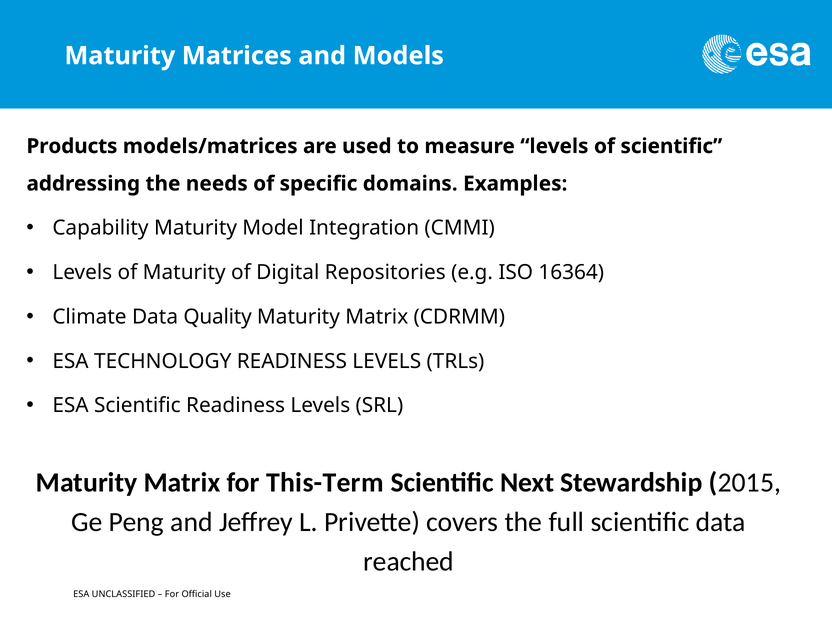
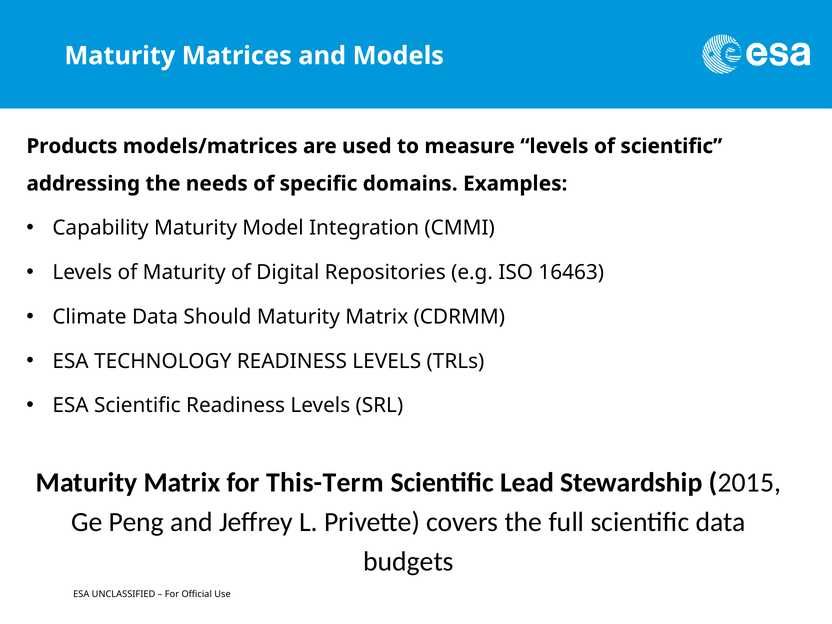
16364: 16364 -> 16463 (571, 272)
Quality: Quality -> Should (217, 317)
Next: Next -> Lead (527, 483)
reached: reached -> budgets (409, 562)
